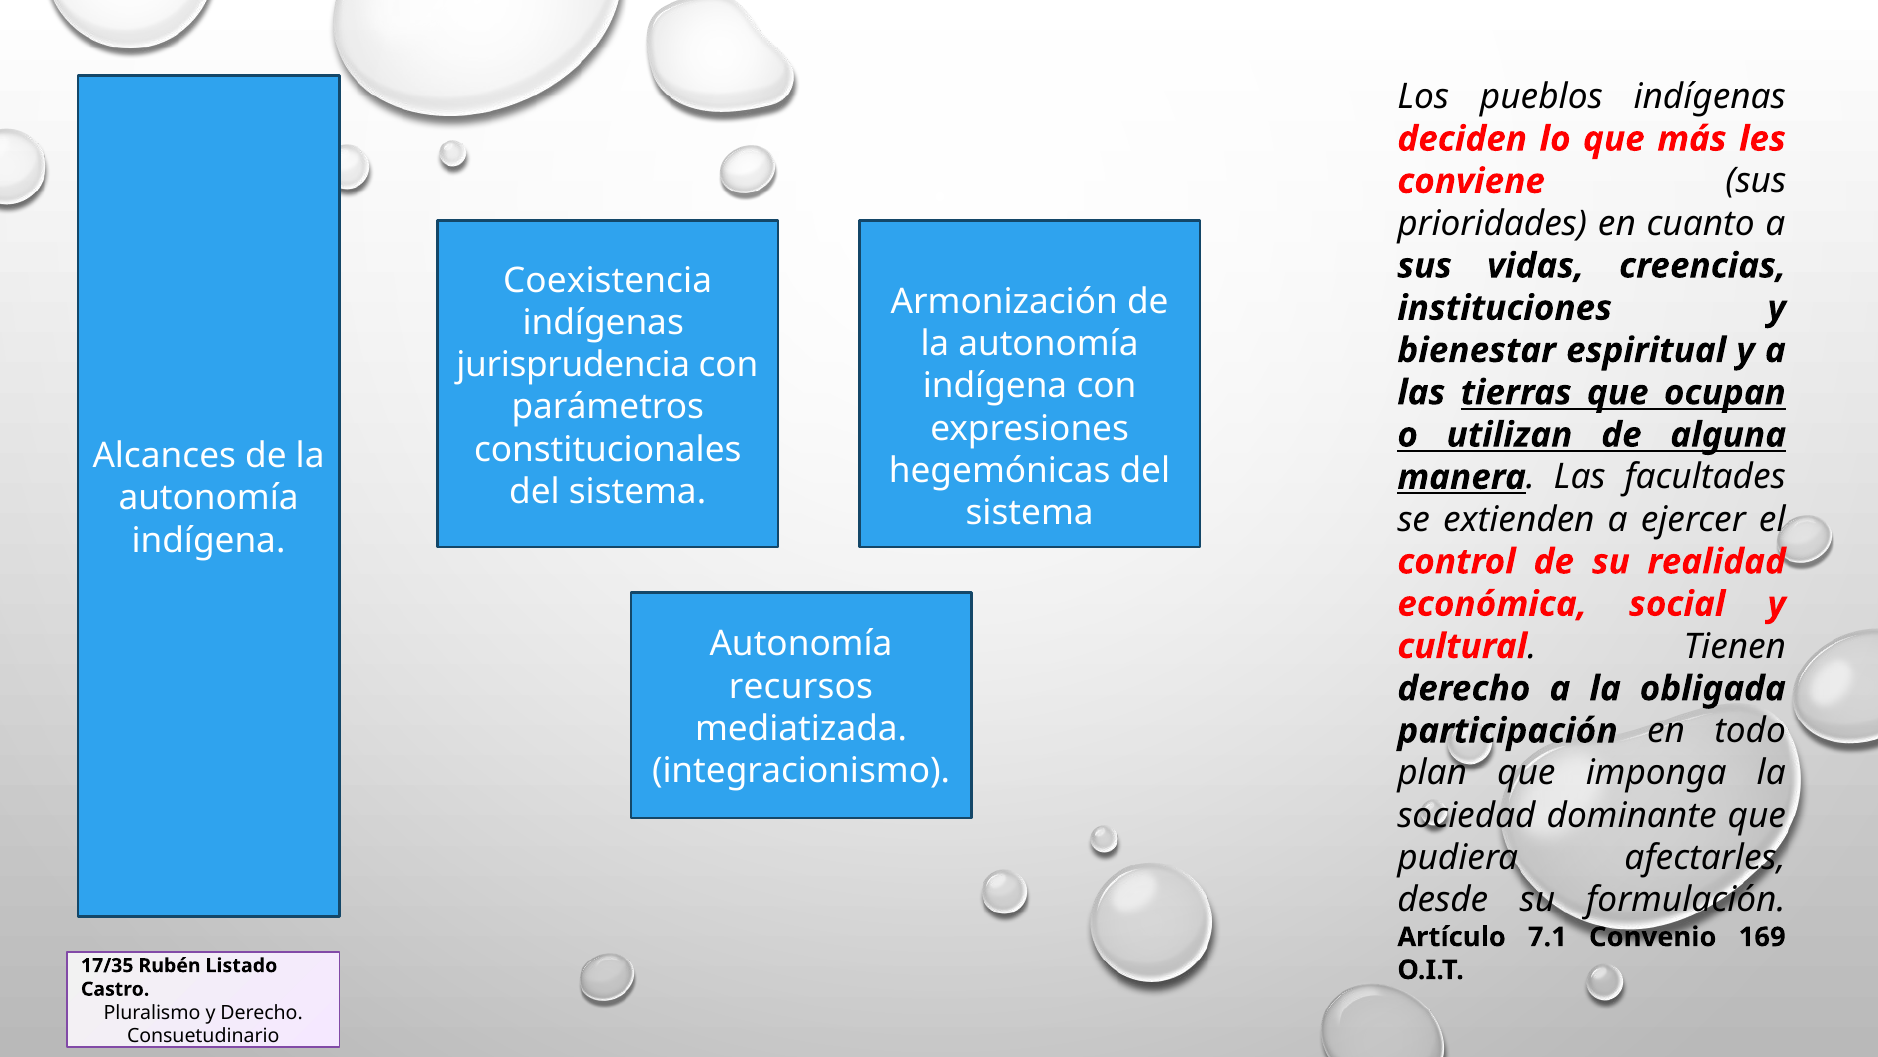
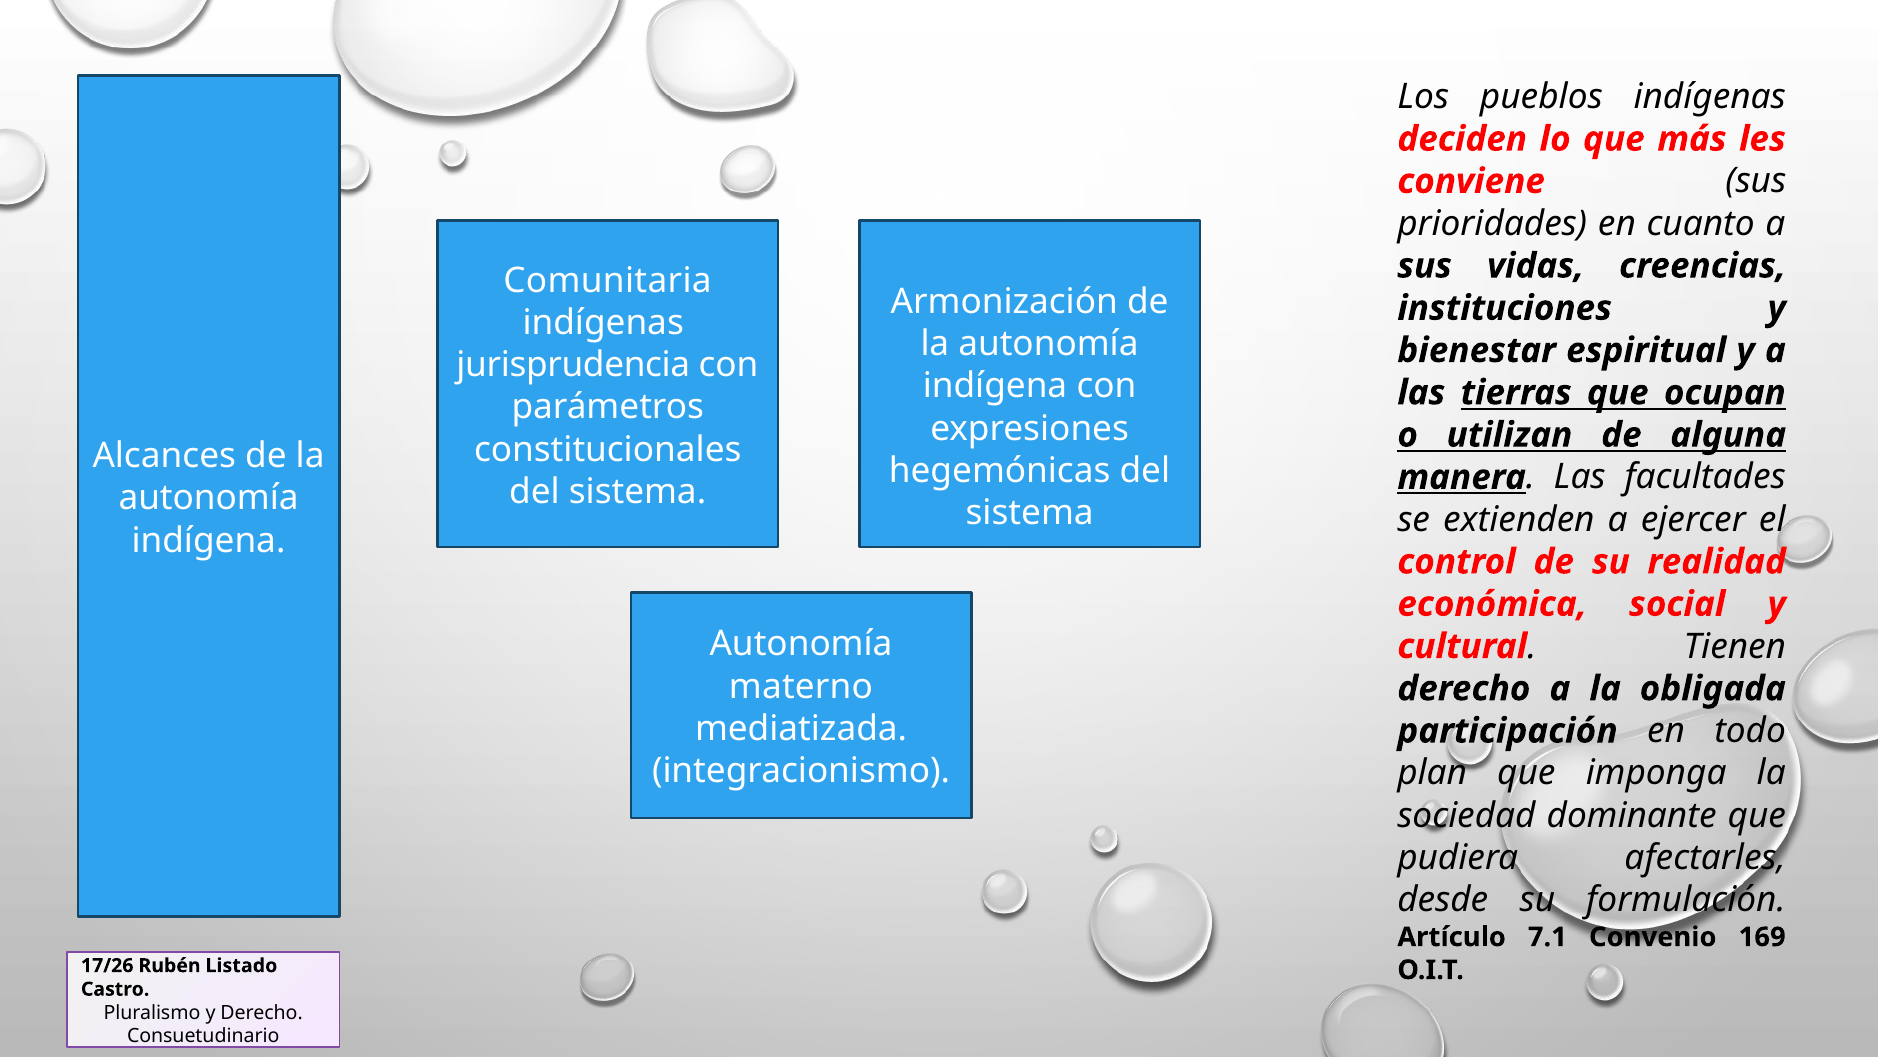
Coexistencia: Coexistencia -> Comunitaria (608, 280)
recursos: recursos -> materno (801, 686)
17/35: 17/35 -> 17/26 (107, 965)
